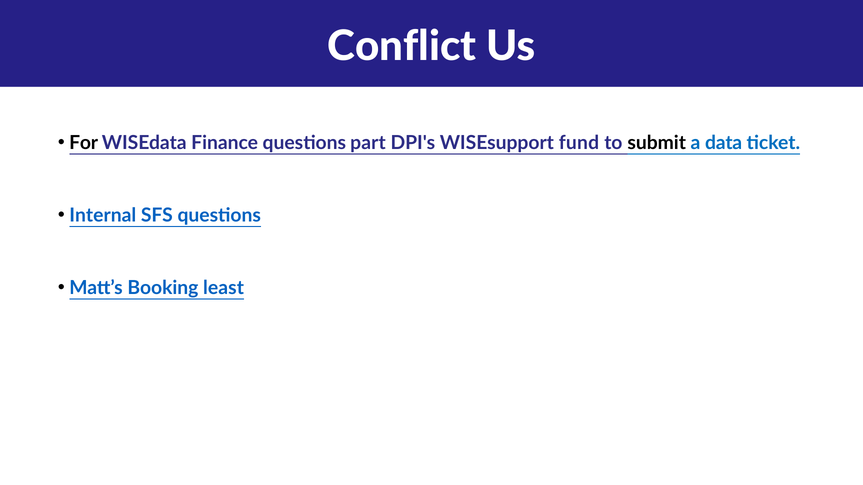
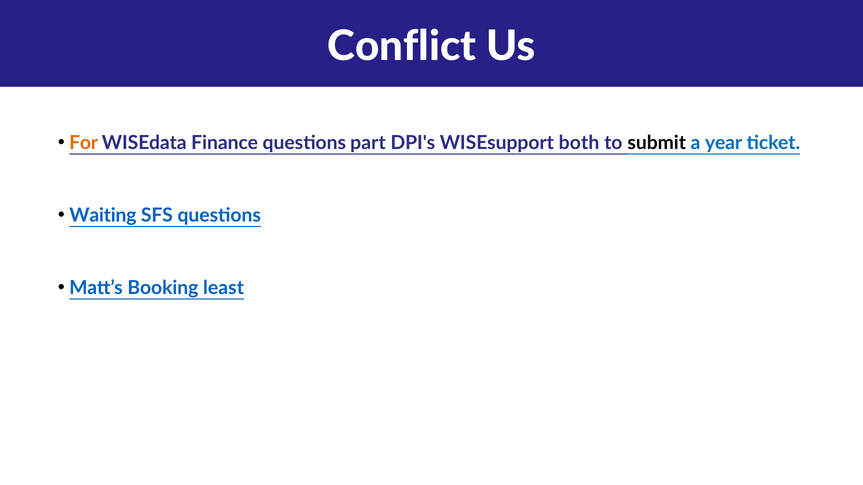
For colour: black -> orange (84, 143)
fund: fund -> both (579, 143)
data: data -> year (724, 143)
Internal: Internal -> Waiting (103, 216)
